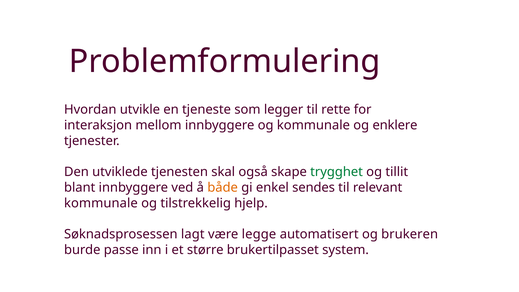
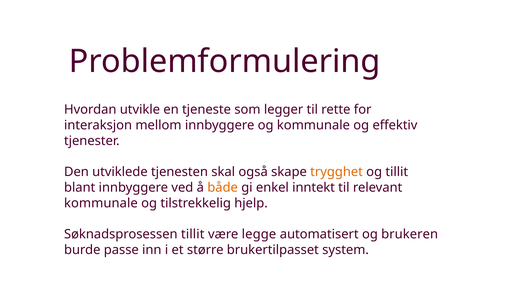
enklere: enklere -> effektiv (395, 125)
trygghet colour: green -> orange (337, 172)
sendes: sendes -> inntekt (314, 187)
Søknadsprosessen lagt: lagt -> tillit (193, 234)
